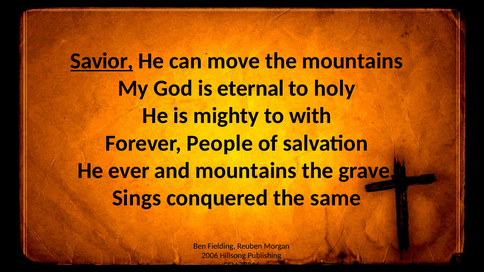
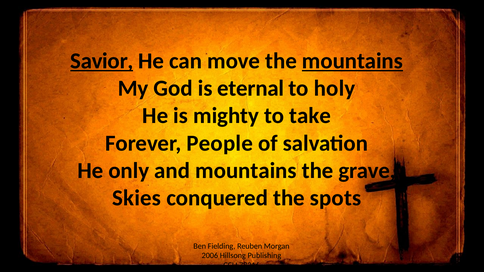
mountains underline: none -> present (352, 61)
with: with -> take (310, 116)
ever: ever -> only (129, 171)
Sings: Sings -> Skies (137, 198)
same: same -> spots (336, 198)
